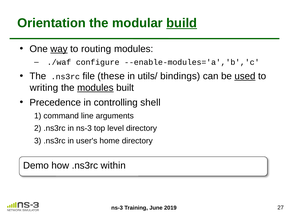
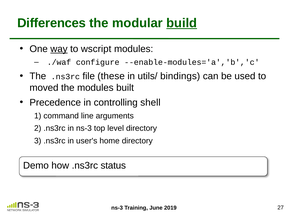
Orientation: Orientation -> Differences (52, 23)
routing: routing -> wscript (96, 49)
used underline: present -> none (245, 76)
writing: writing -> moved (44, 88)
modules underline: present -> none (95, 88)
within: within -> status (113, 165)
